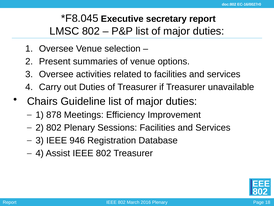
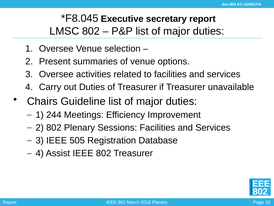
878: 878 -> 244 (54, 115)
946: 946 -> 505 (77, 140)
